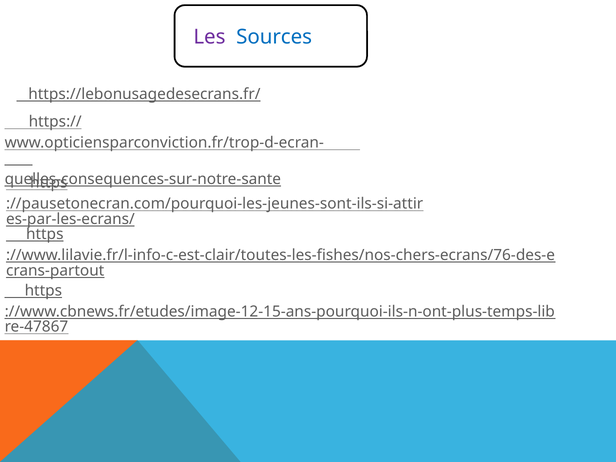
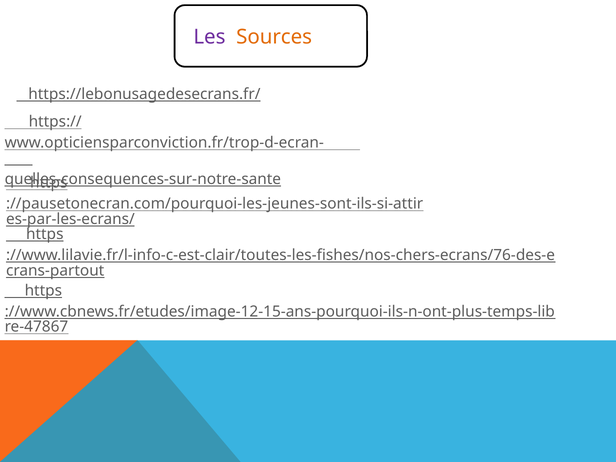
Sources colour: blue -> orange (274, 37)
